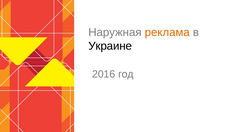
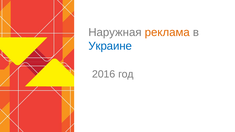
Украине colour: black -> blue (110, 46)
